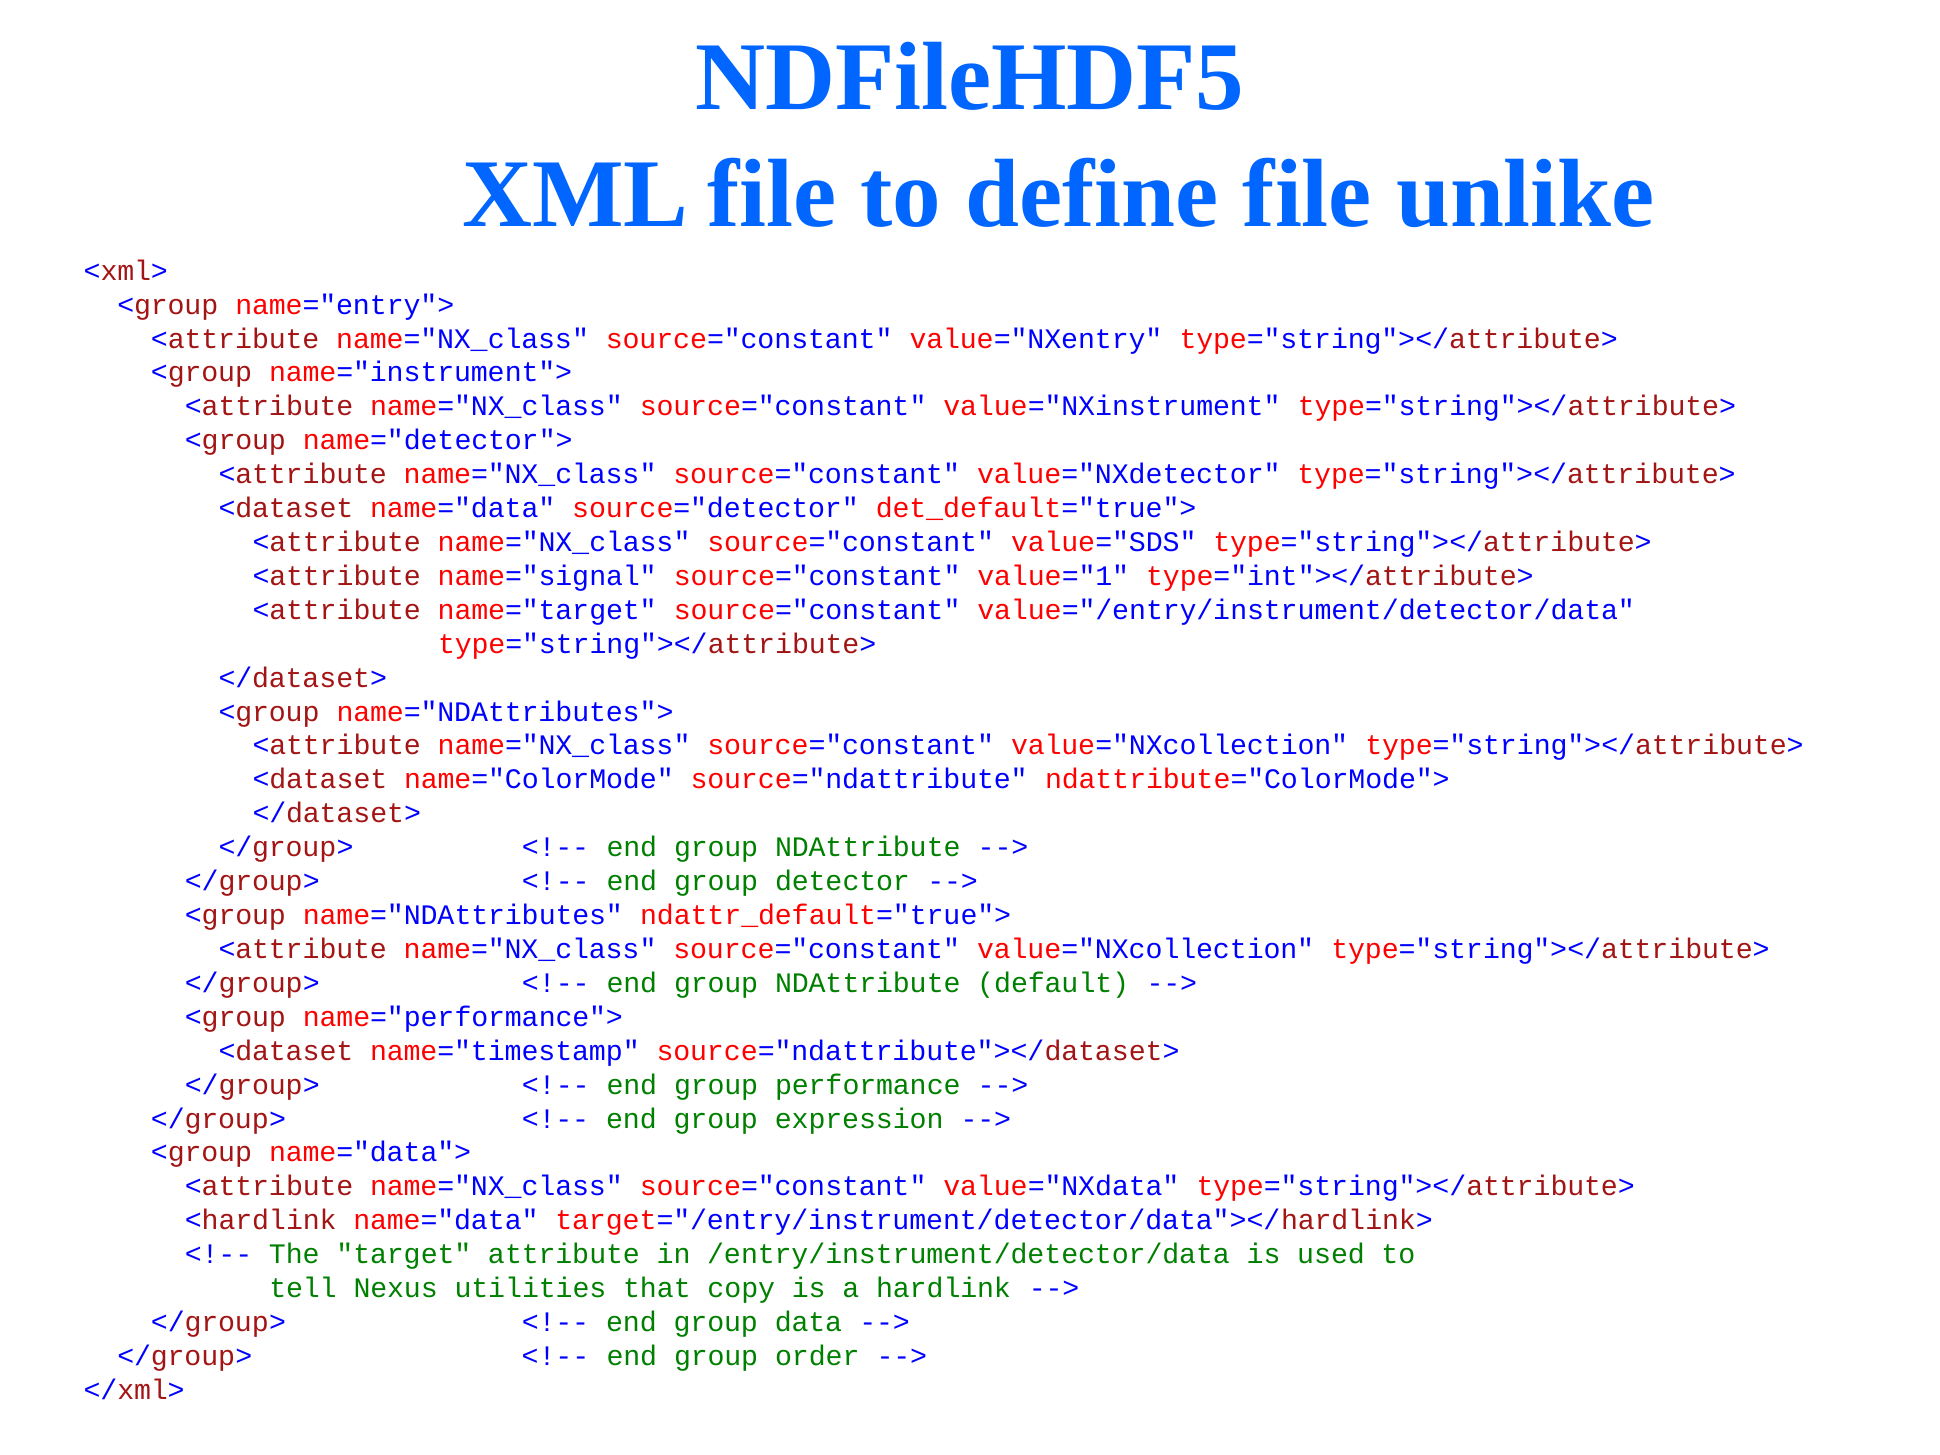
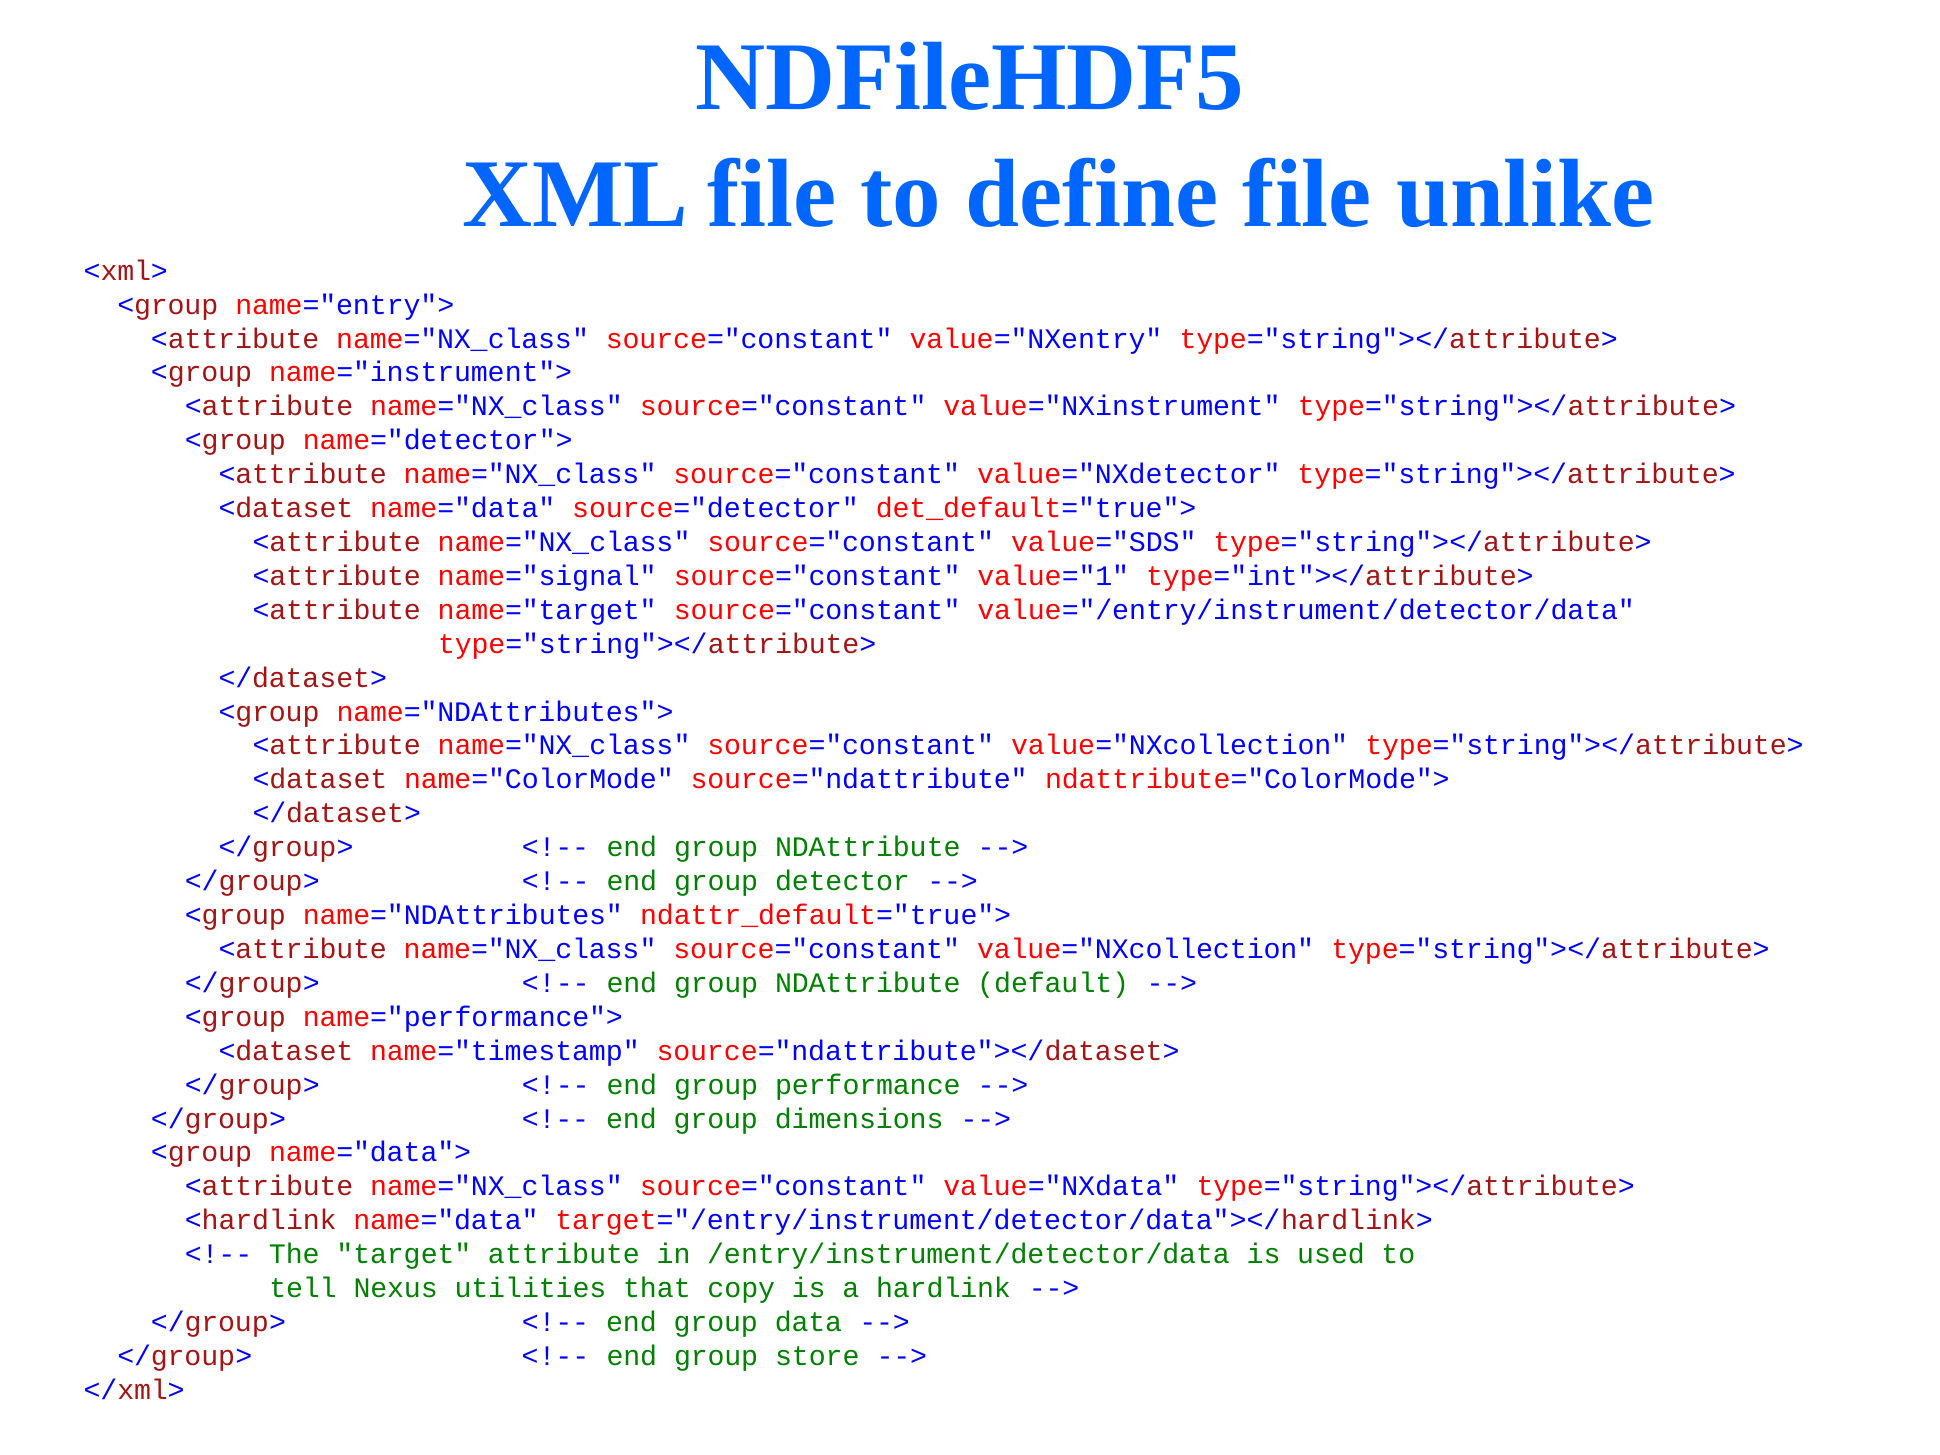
expression: expression -> dimensions (859, 1119)
order: order -> store (817, 1356)
